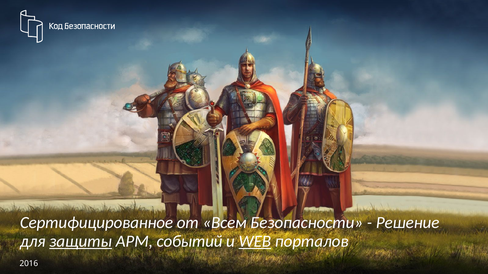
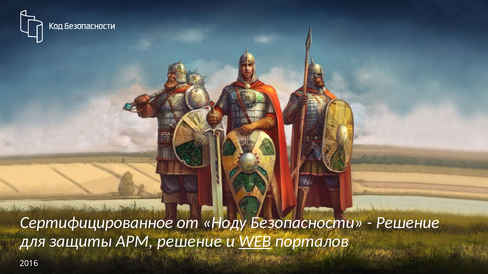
Всем: Всем -> Ноду (225, 223)
защиты underline: present -> none (81, 242)
АРМ событий: событий -> решение (189, 242)
